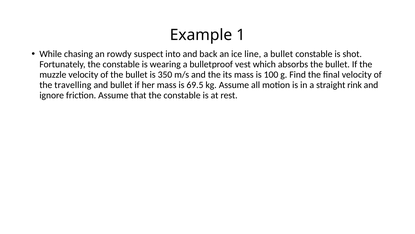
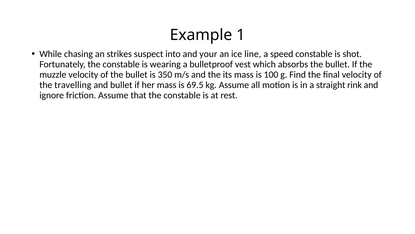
rowdy: rowdy -> strikes (119, 54)
back: back -> your (208, 54)
bullet: bullet -> speed (282, 54)
